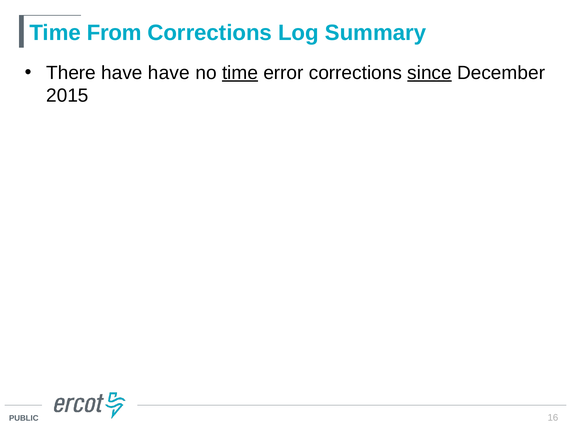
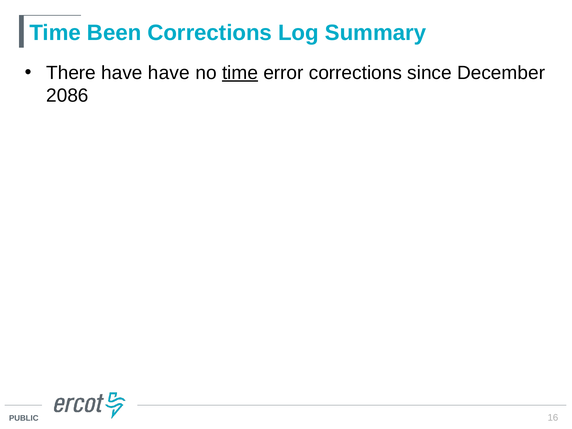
From: From -> Been (114, 33)
since underline: present -> none (430, 73)
2015: 2015 -> 2086 (67, 96)
